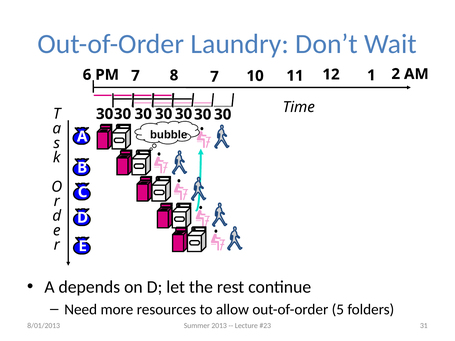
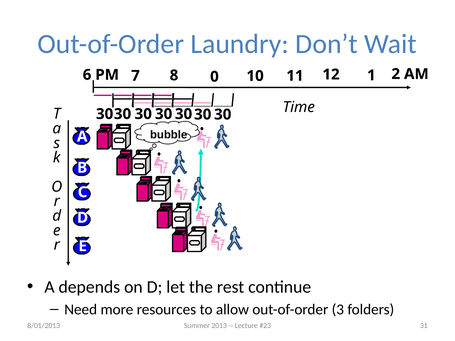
8 7: 7 -> 0 (214, 77)
5: 5 -> 3 (338, 310)
